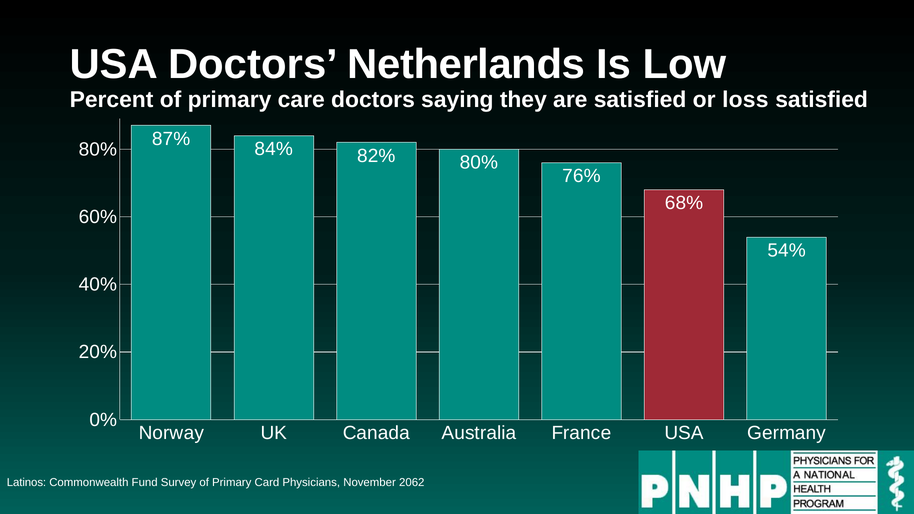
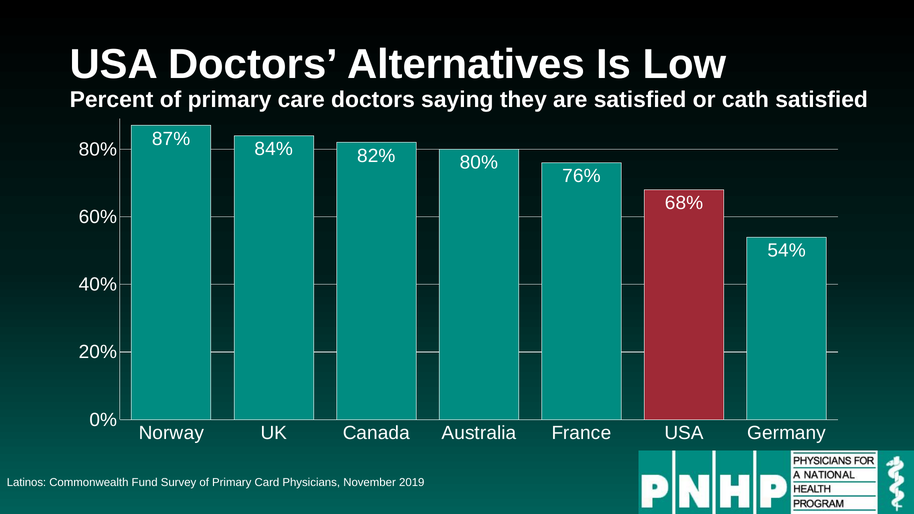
Netherlands: Netherlands -> Alternatives (466, 64)
loss: loss -> cath (745, 100)
2062: 2062 -> 2019 (412, 483)
